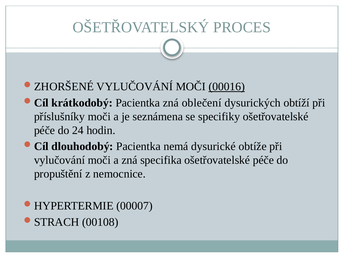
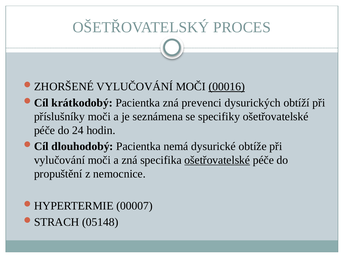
oblečení: oblečení -> prevenci (202, 103)
ošetřovatelské underline: none -> present (217, 160)
00108: 00108 -> 05148 (100, 222)
